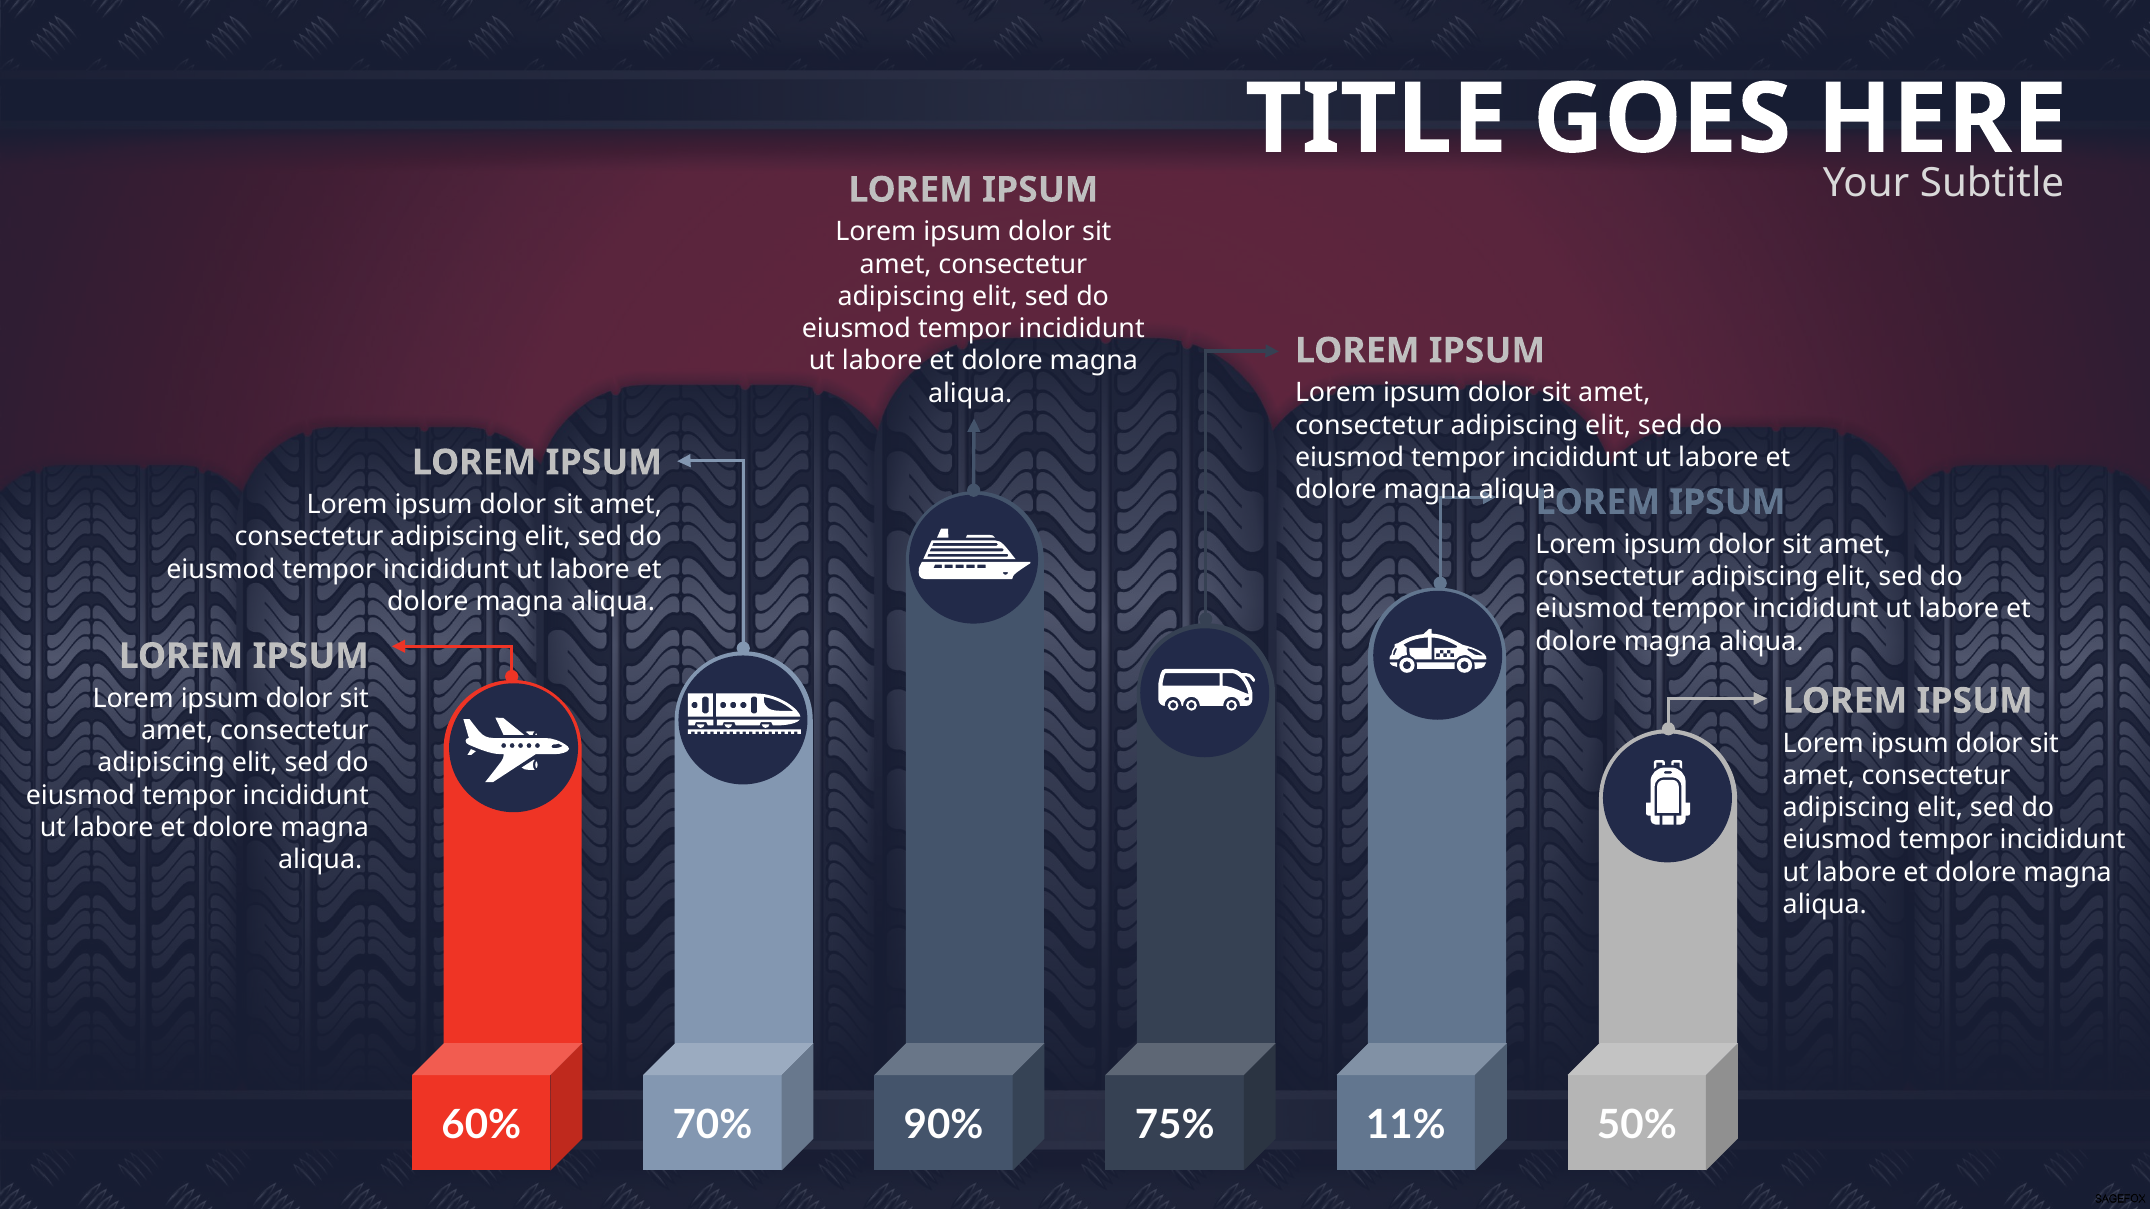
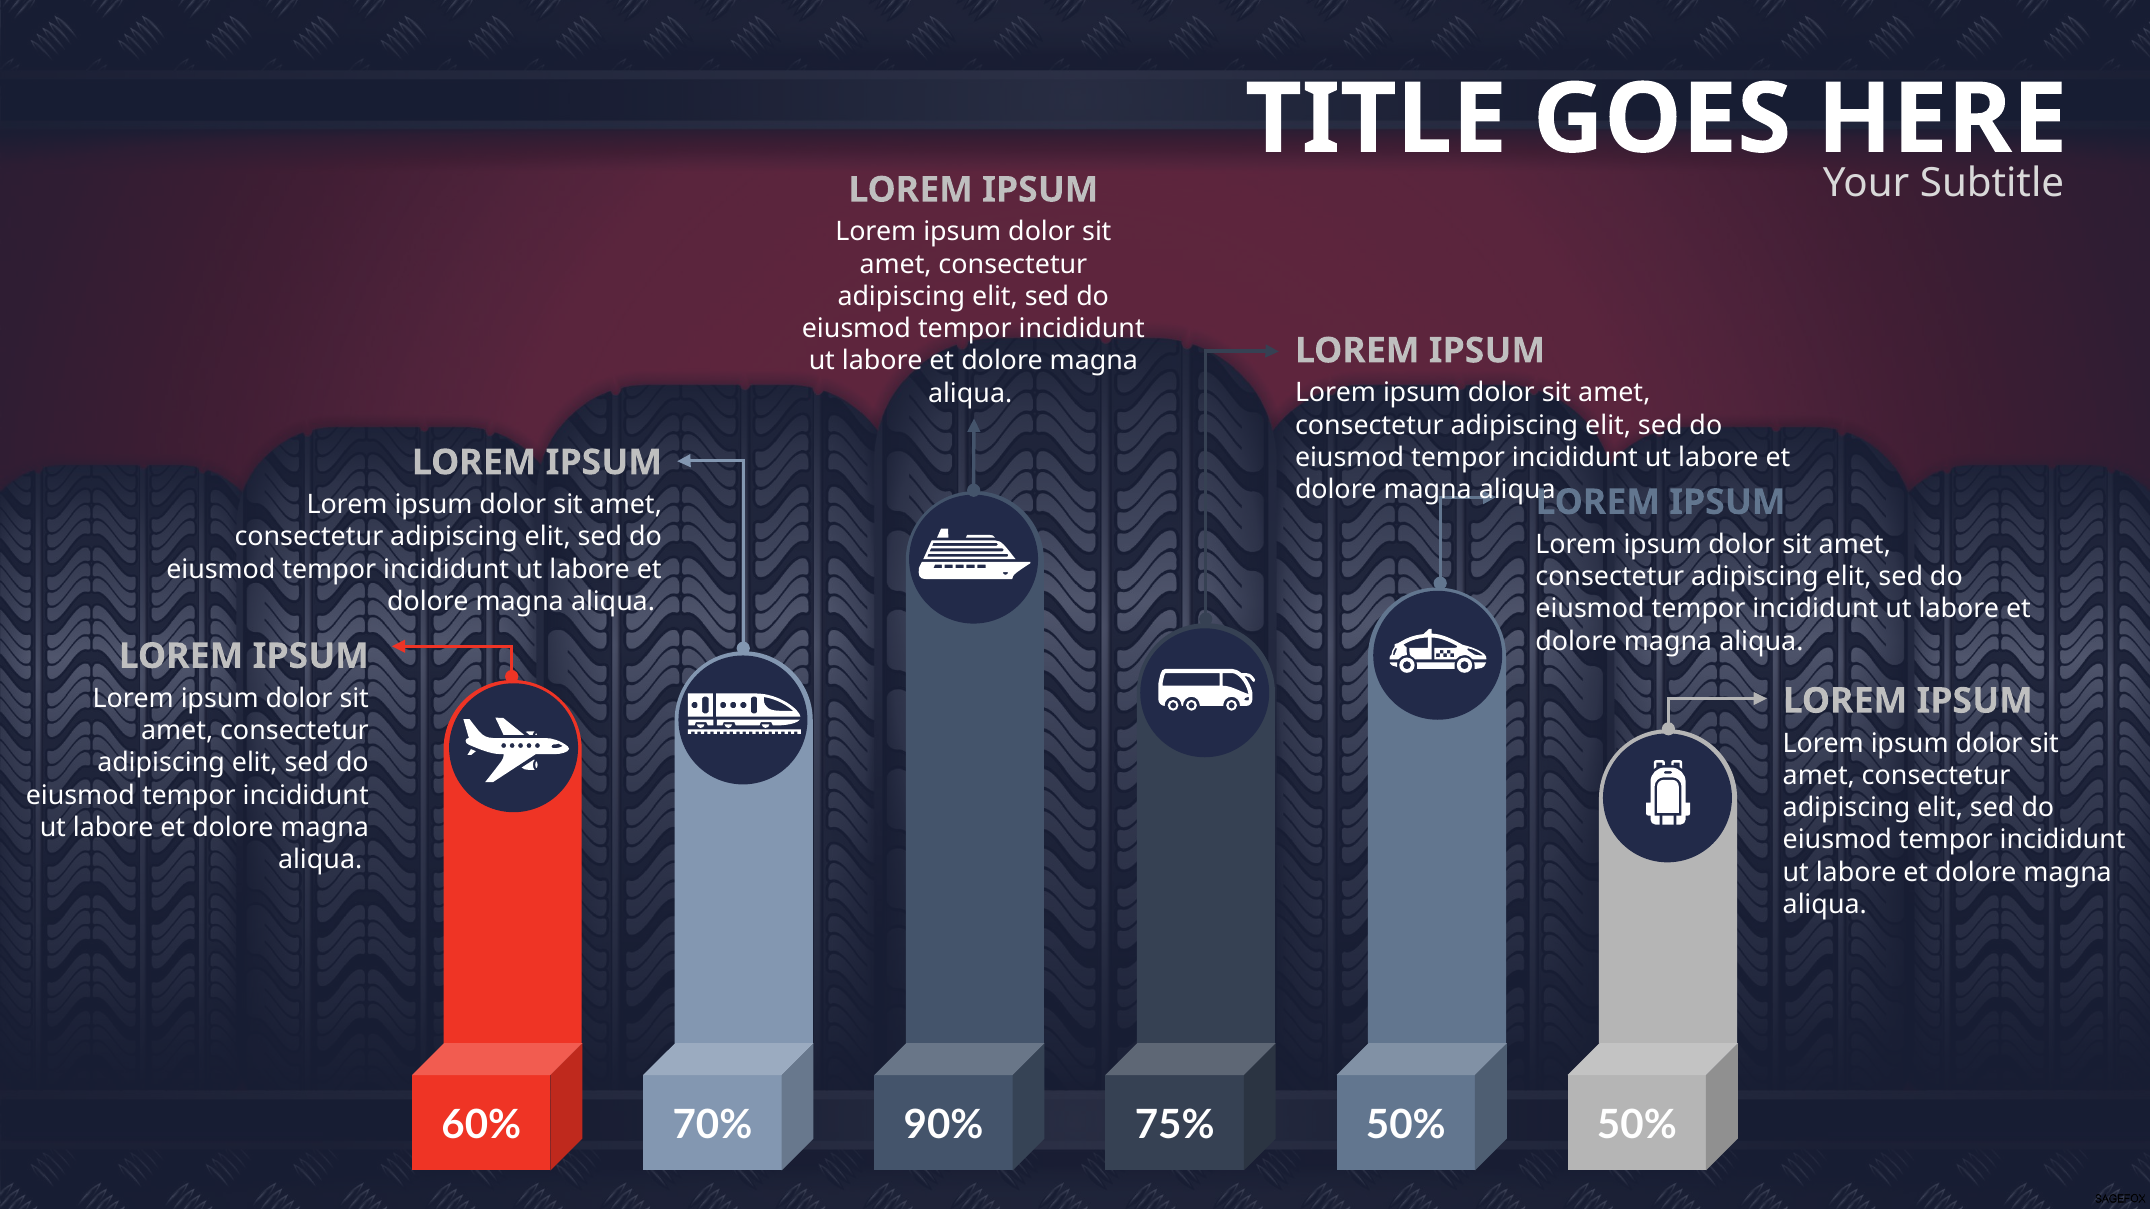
75% 11%: 11% -> 50% (1406, 1126)
